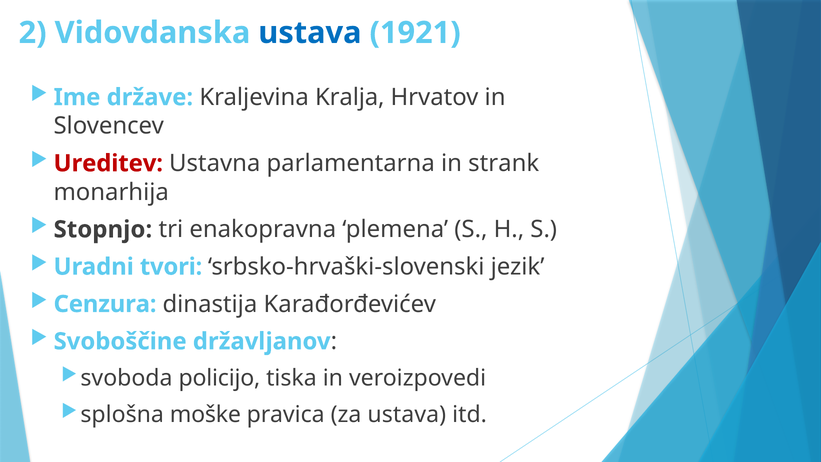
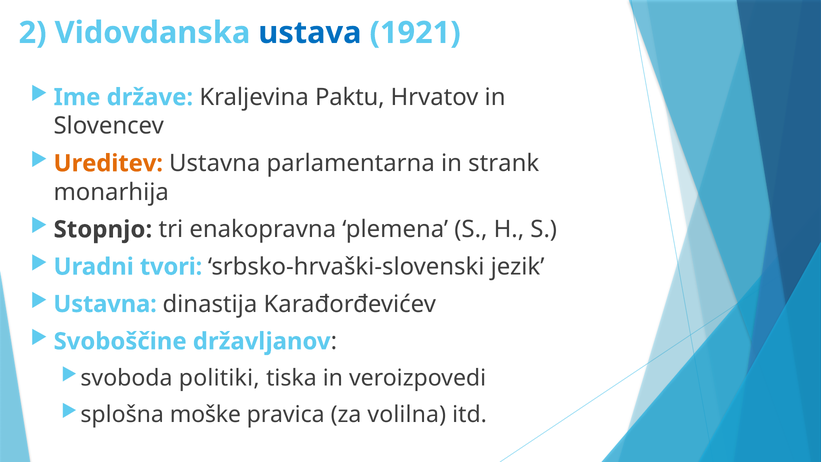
Kralja: Kralja -> Paktu (350, 97)
Ureditev colour: red -> orange (108, 163)
Cenzura: Cenzura -> Ustavna (105, 304)
policijo: policijo -> politiki (219, 378)
za ustava: ustava -> volilna (407, 414)
